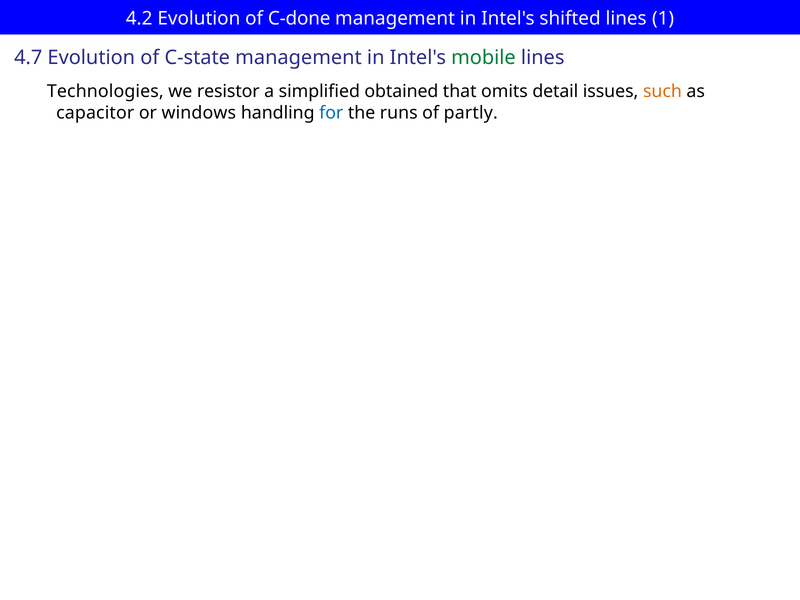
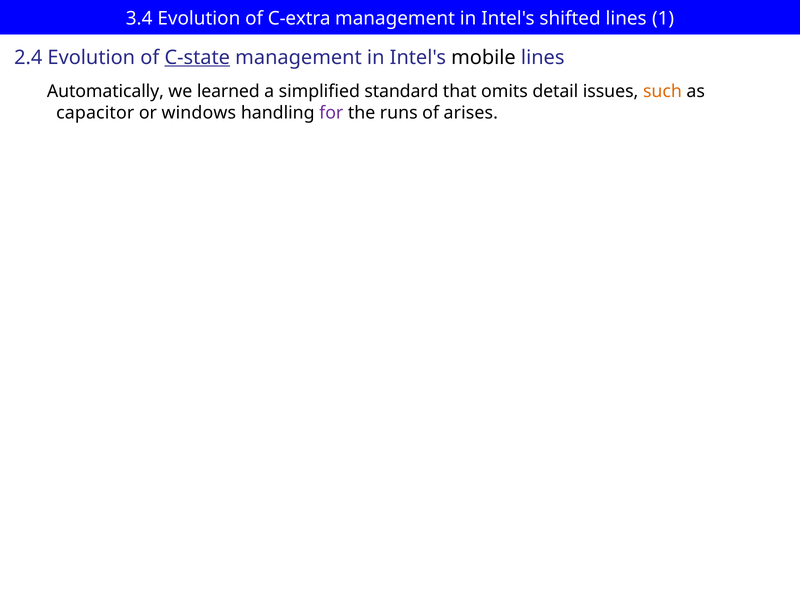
4.2: 4.2 -> 3.4 (139, 19)
C-done: C-done -> C-extra (299, 19)
4.7: 4.7 -> 2.4 (28, 57)
C-state underline: none -> present (197, 57)
mobile colour: green -> black (483, 57)
Technologies: Technologies -> Automatically (105, 91)
resistor: resistor -> learned (228, 91)
obtained: obtained -> standard (401, 91)
for colour: blue -> purple (331, 113)
partly: partly -> arises (471, 113)
